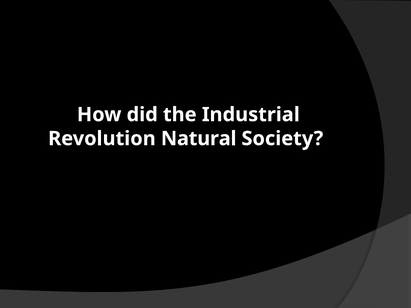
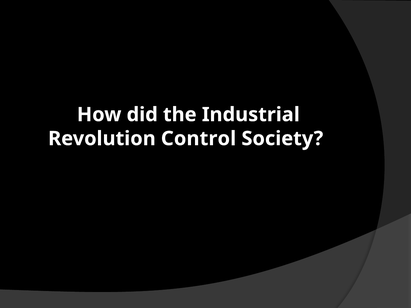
Natural: Natural -> Control (199, 139)
